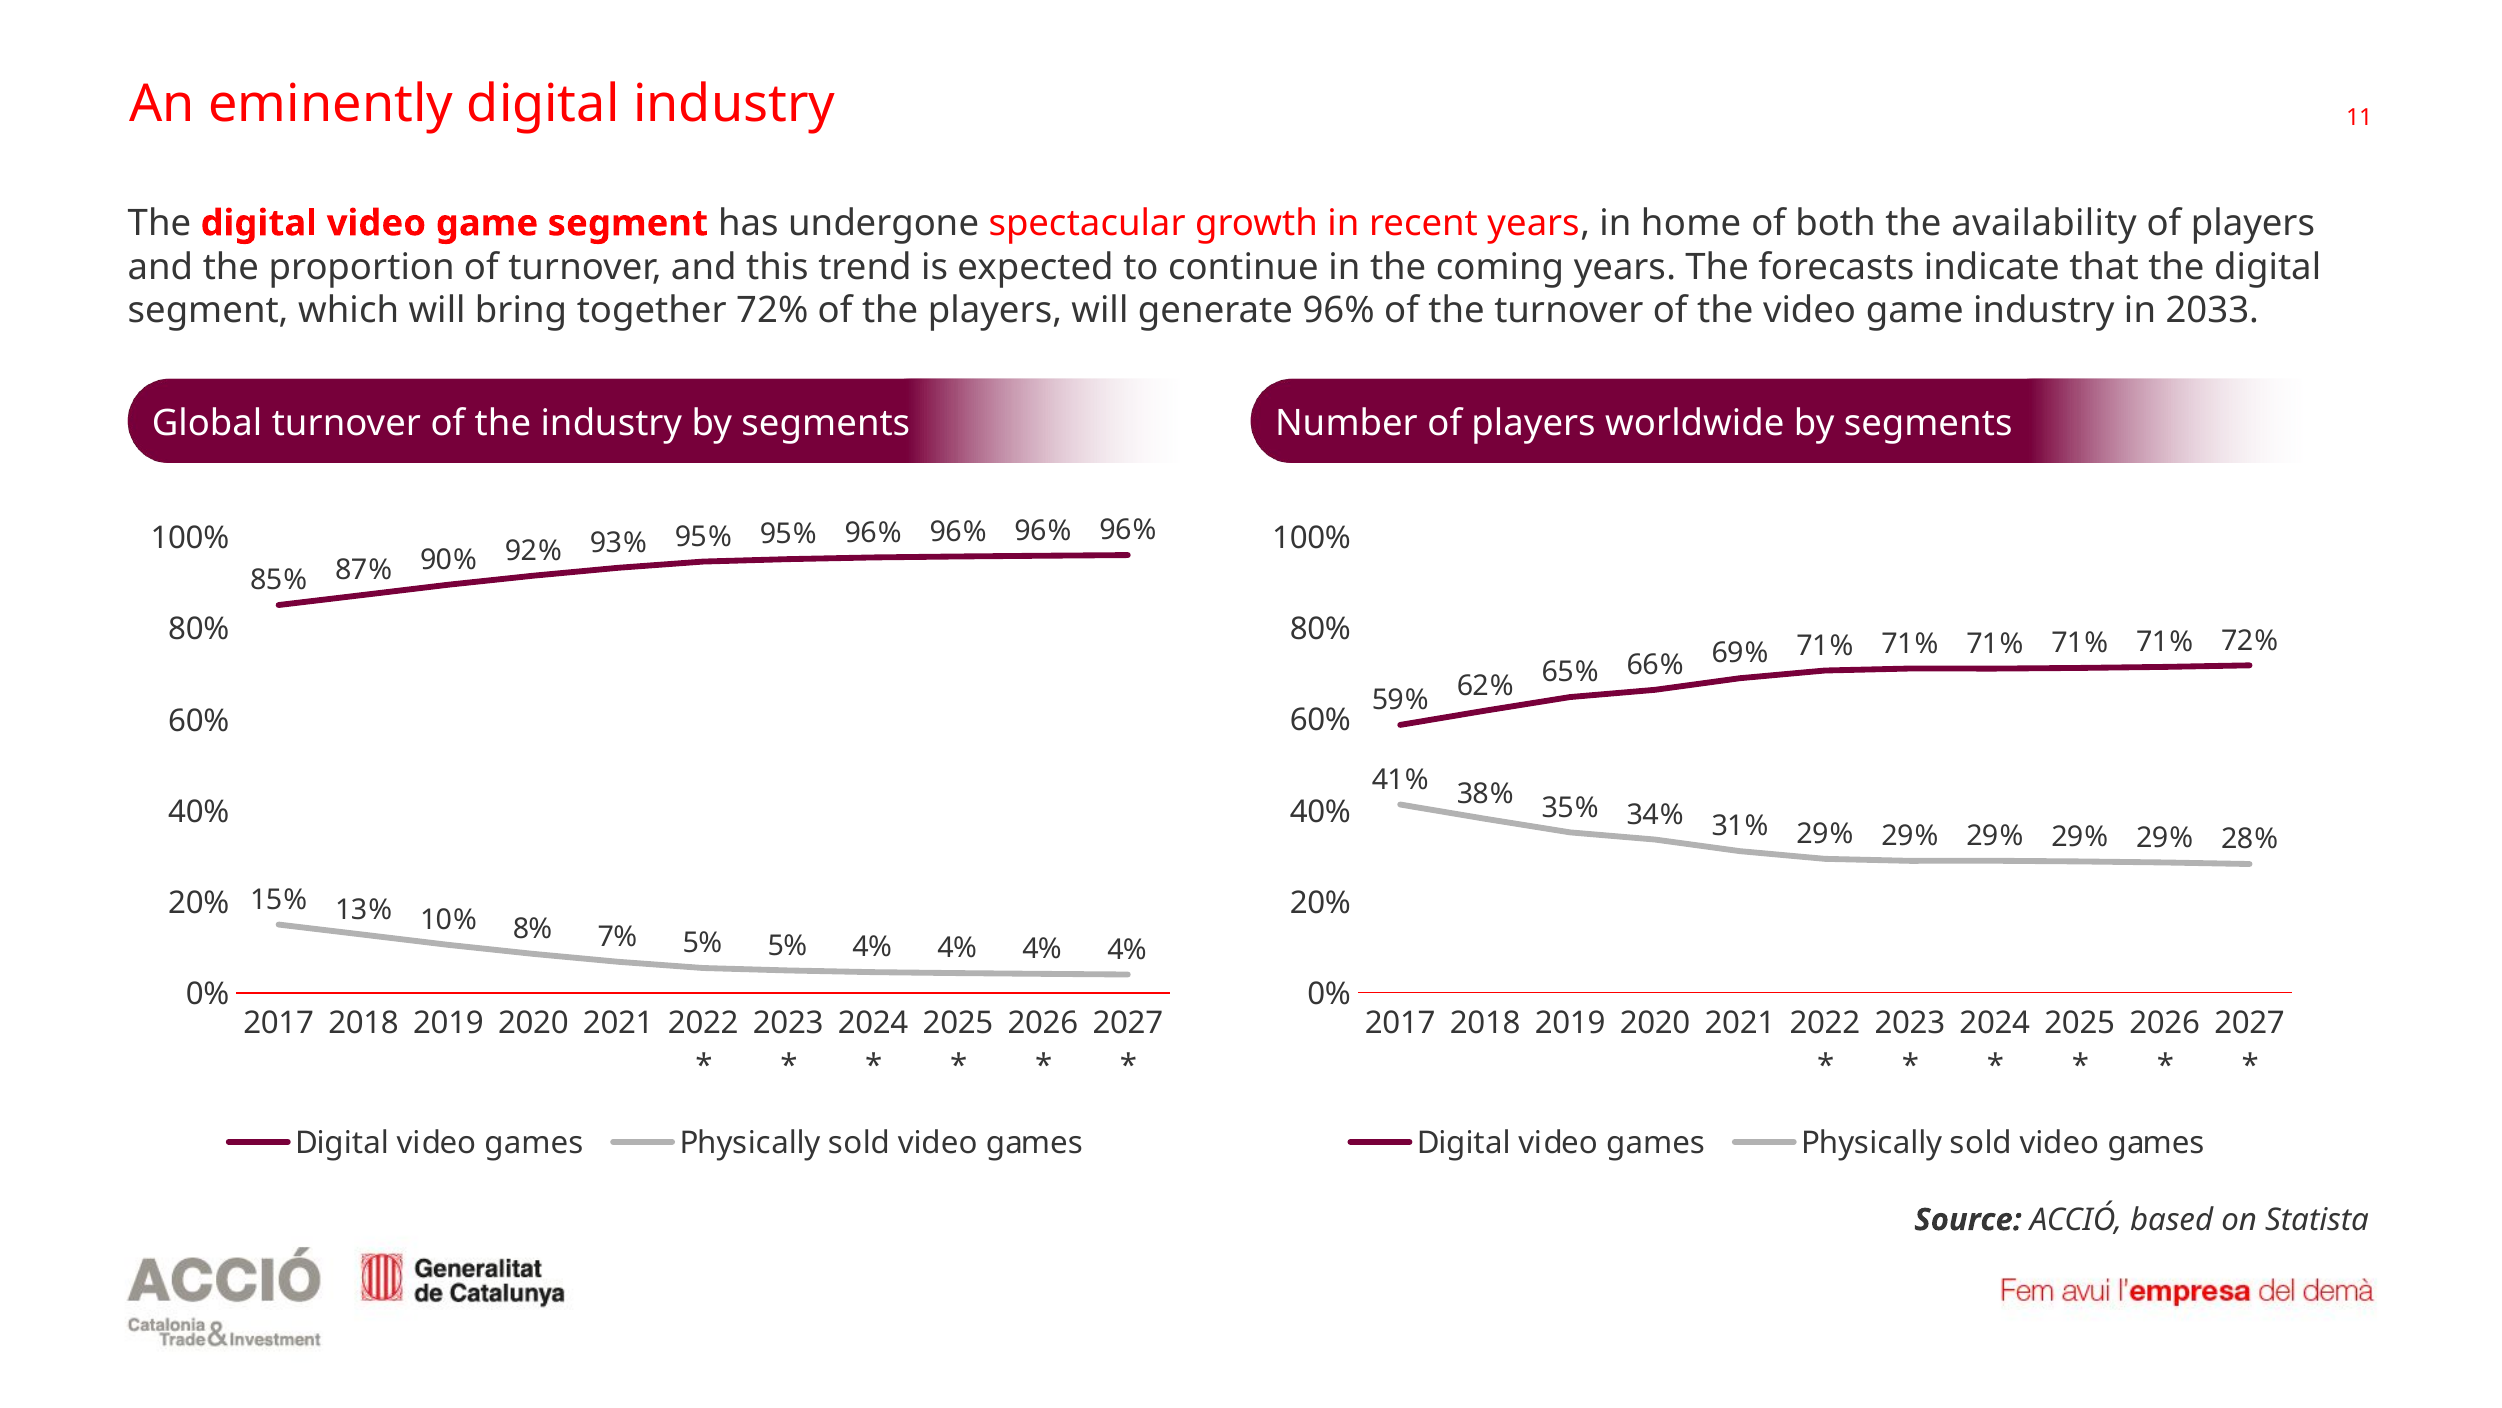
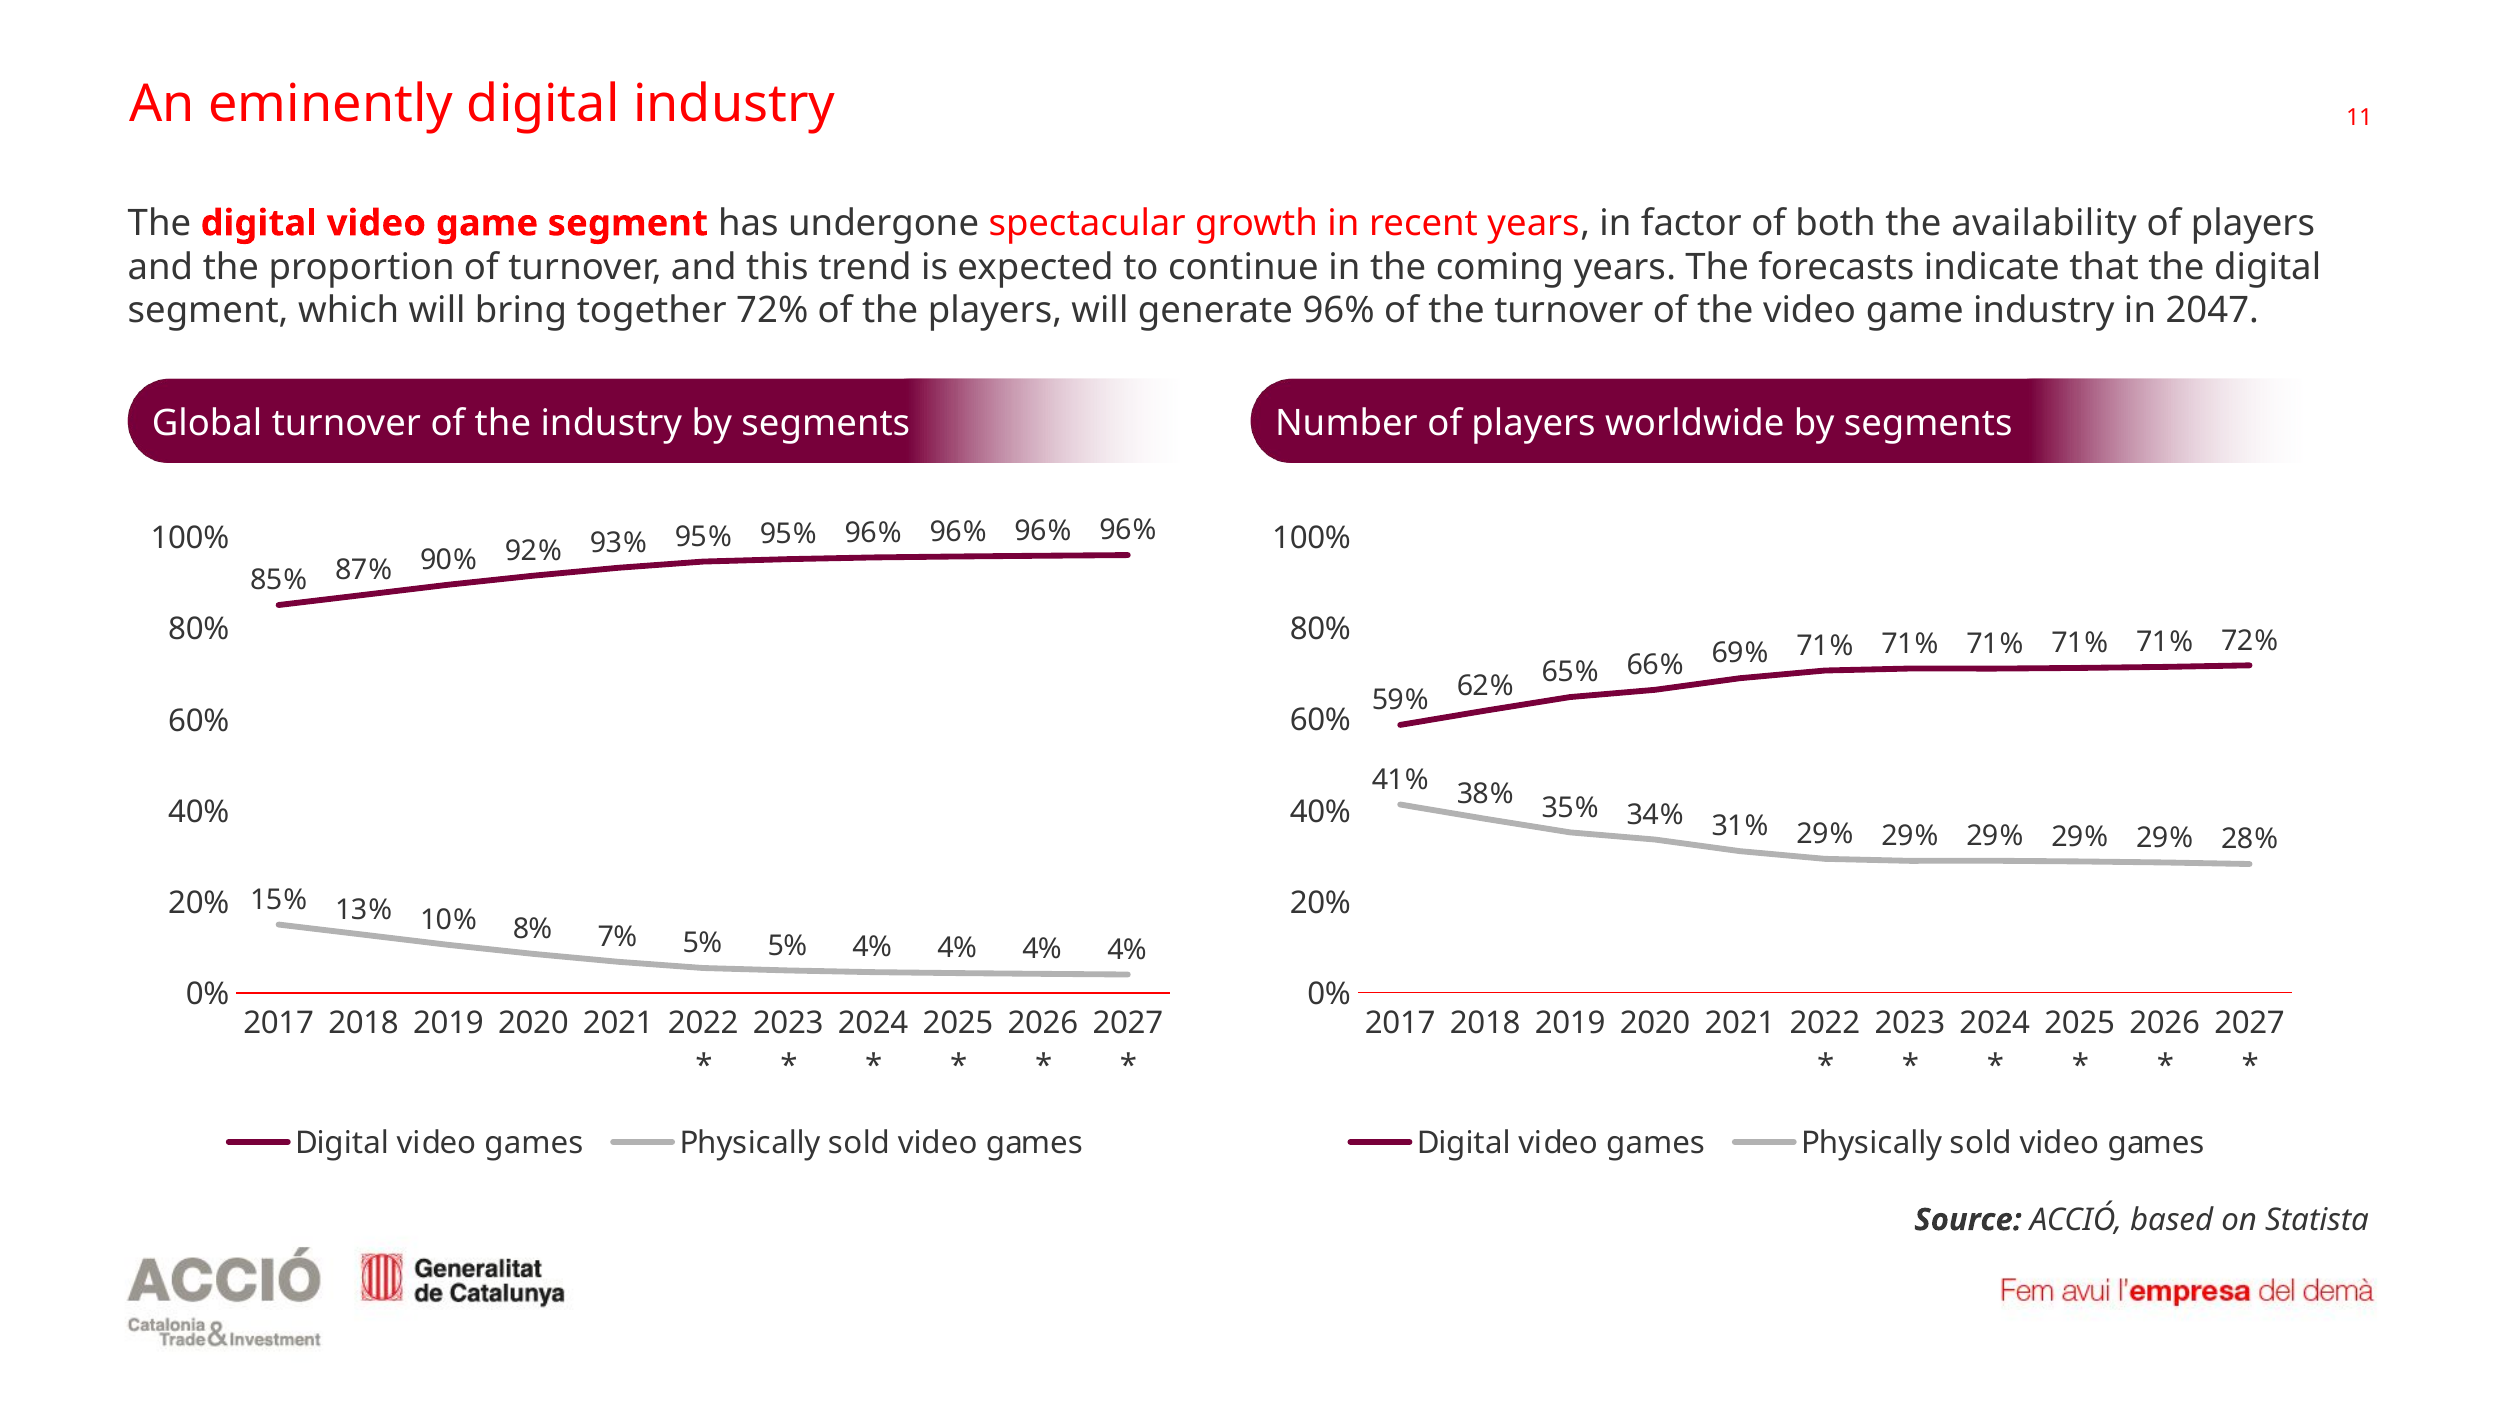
home: home -> factor (1691, 223)
2033: 2033 -> 2047 (2212, 311)
